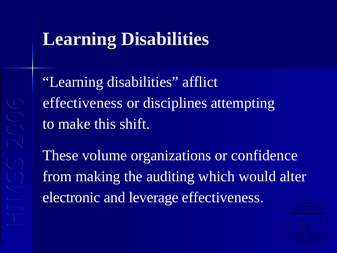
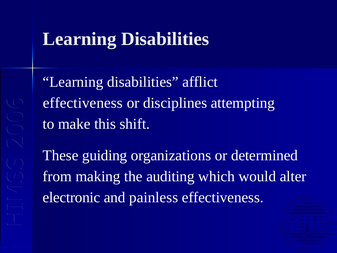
volume: volume -> guiding (105, 155)
confidence: confidence -> determined (265, 155)
leverage: leverage -> painless (154, 197)
